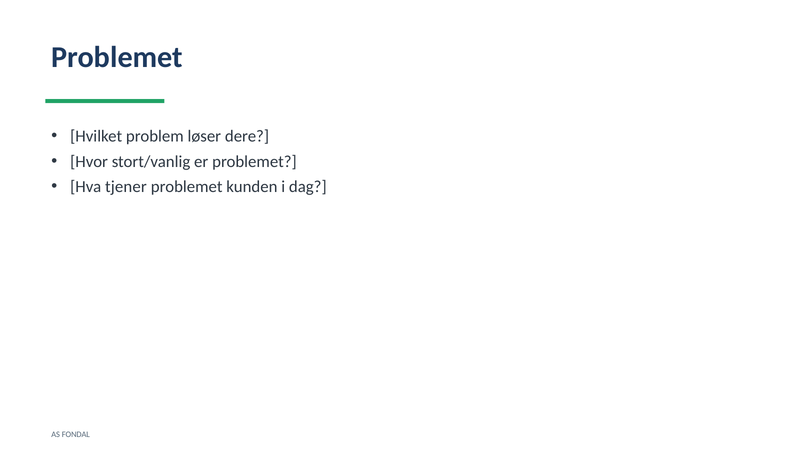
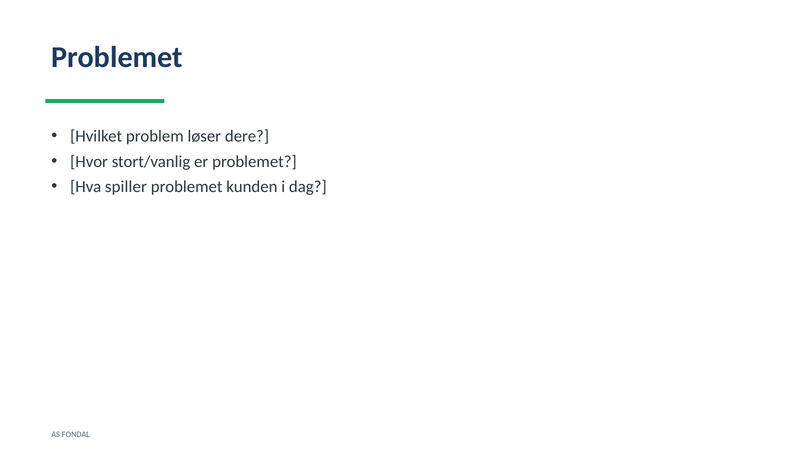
tjener: tjener -> spiller (126, 187)
